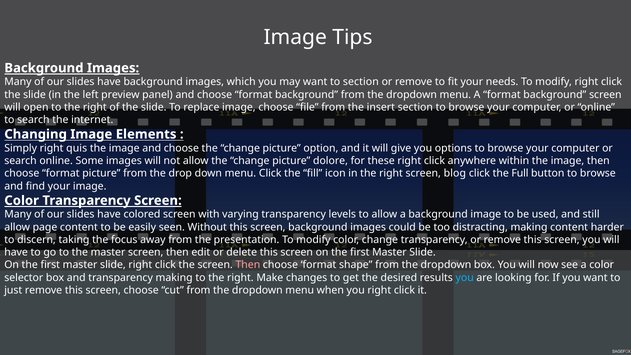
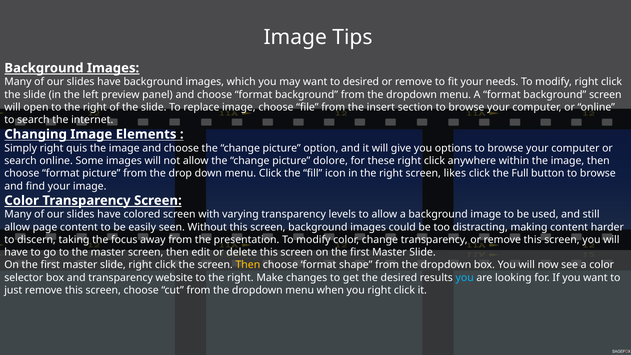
to section: section -> desired (361, 82)
blog: blog -> likes (455, 173)
Then colour: pink -> yellow (248, 265)
transparency making: making -> website (174, 278)
